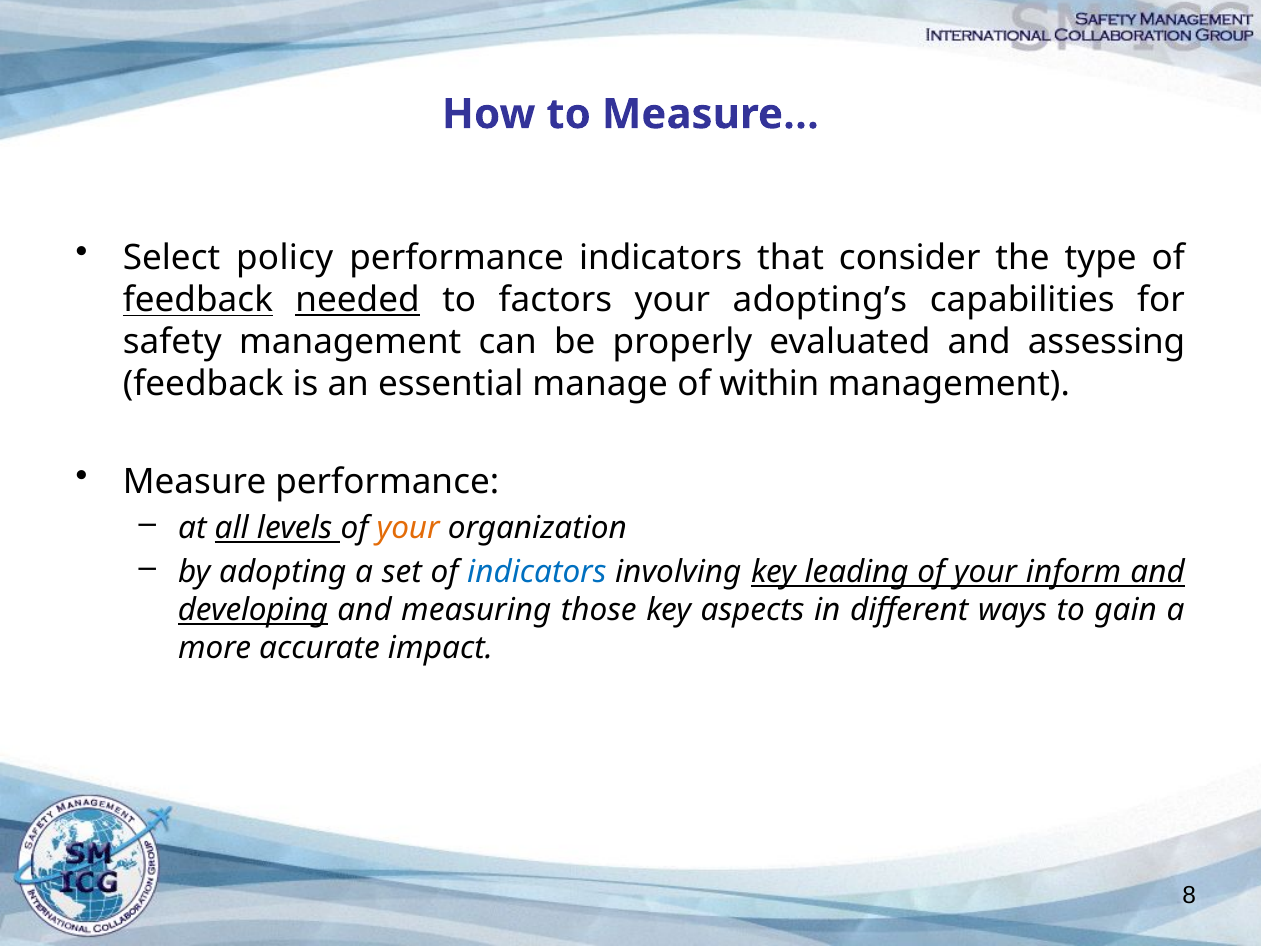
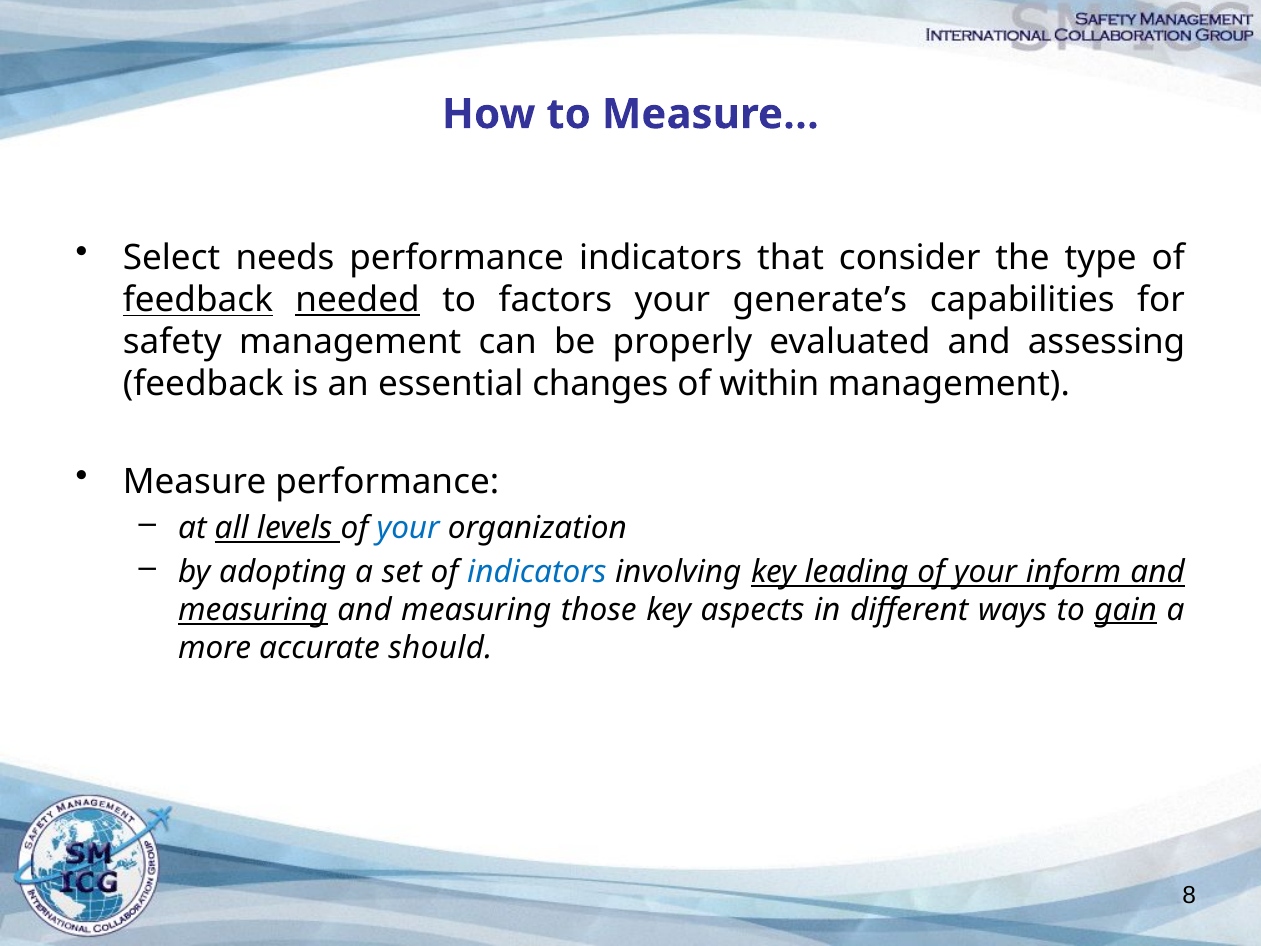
policy: policy -> needs (285, 257)
adopting’s: adopting’s -> generate’s (820, 300)
manage: manage -> changes (600, 384)
your colour: orange -> blue (408, 528)
developing: developing -> measuring (253, 610)
gain underline: none -> present (1126, 610)
impact: impact -> should (440, 648)
